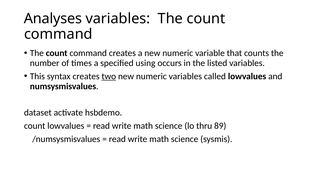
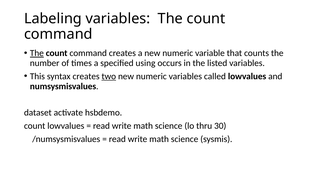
Analyses: Analyses -> Labeling (53, 19)
The underline: none -> present (37, 53)
89: 89 -> 30 (220, 126)
